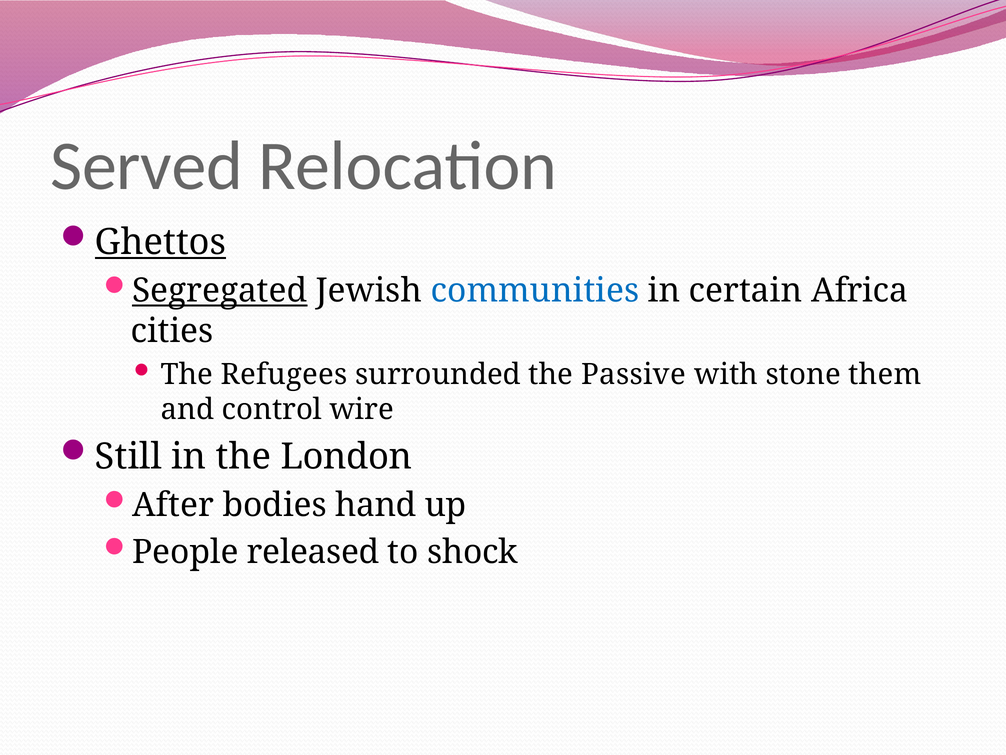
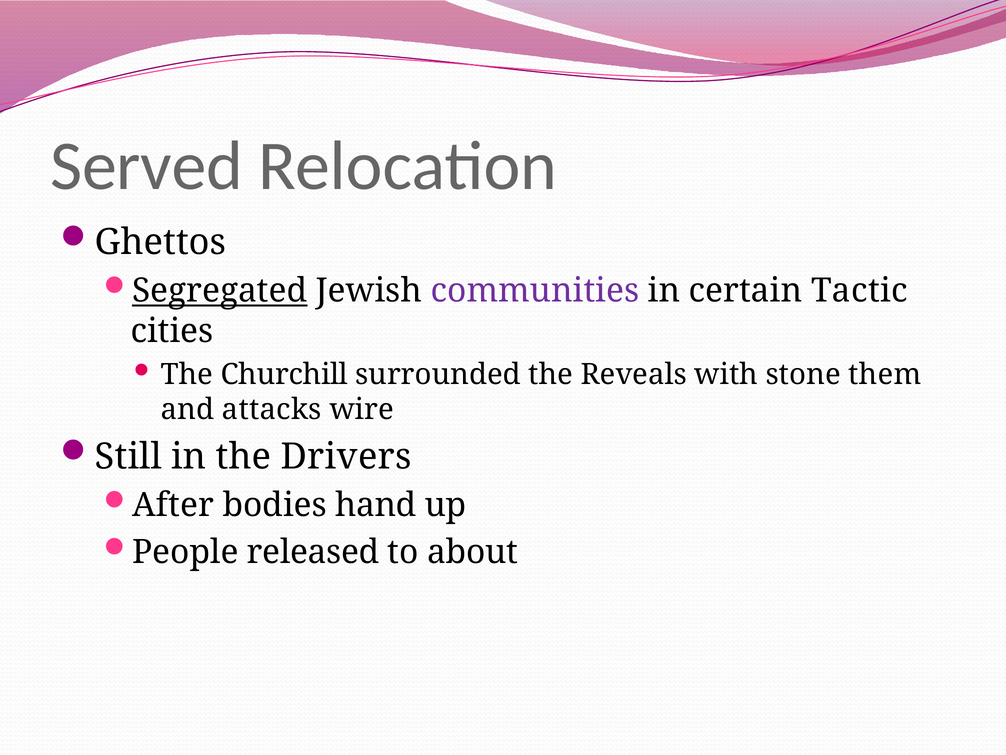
Ghettos underline: present -> none (161, 242)
communities colour: blue -> purple (535, 291)
Africa: Africa -> Tactic (859, 291)
Refugees: Refugees -> Churchill (284, 374)
Passive: Passive -> Reveals (634, 374)
control: control -> attacks (272, 409)
London: London -> Drivers (346, 457)
shock: shock -> about (473, 552)
